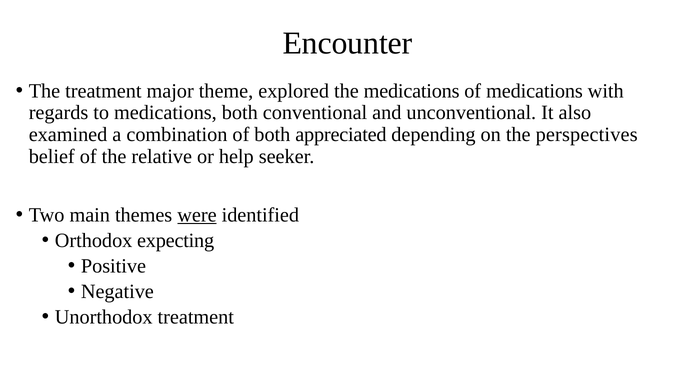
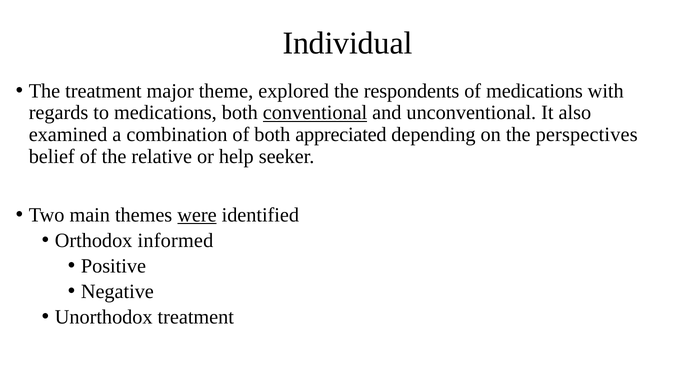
Encounter: Encounter -> Individual (347, 43)
the medications: medications -> respondents (412, 91)
conventional underline: none -> present (315, 113)
expecting: expecting -> informed (175, 240)
